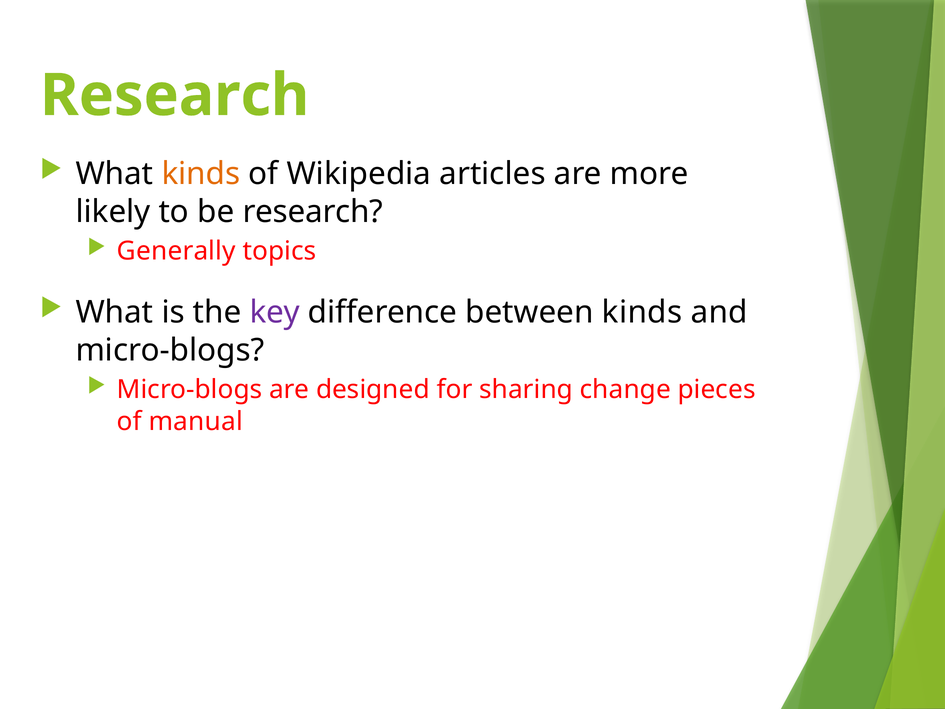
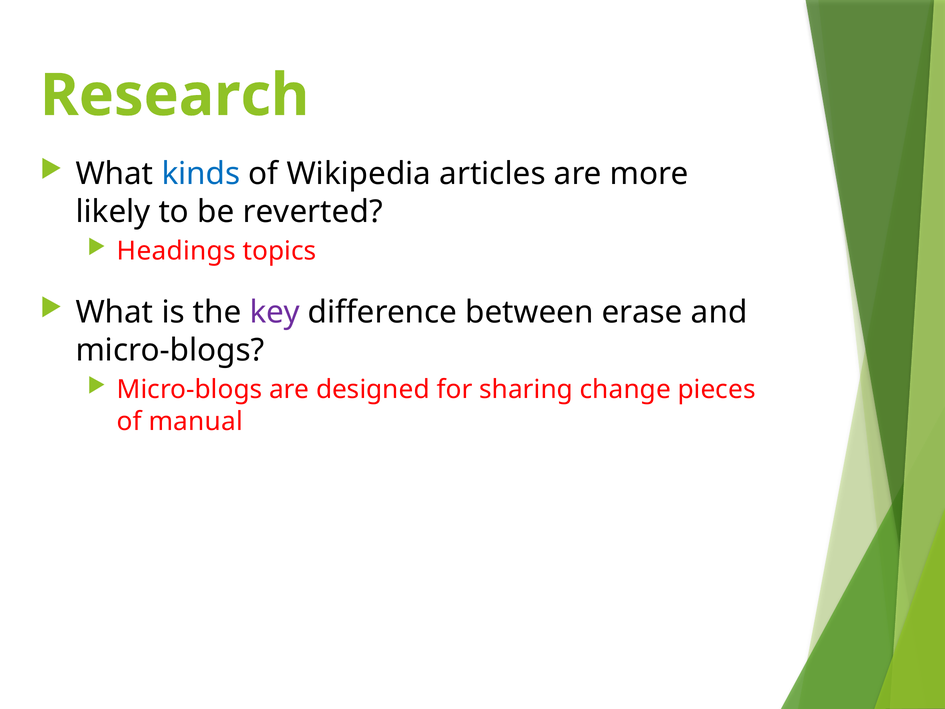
kinds colour: orange -> blue (201, 174)
be research: research -> reverted (313, 212)
Generally: Generally -> Headings (176, 251)
between kinds: kinds -> erase (642, 312)
